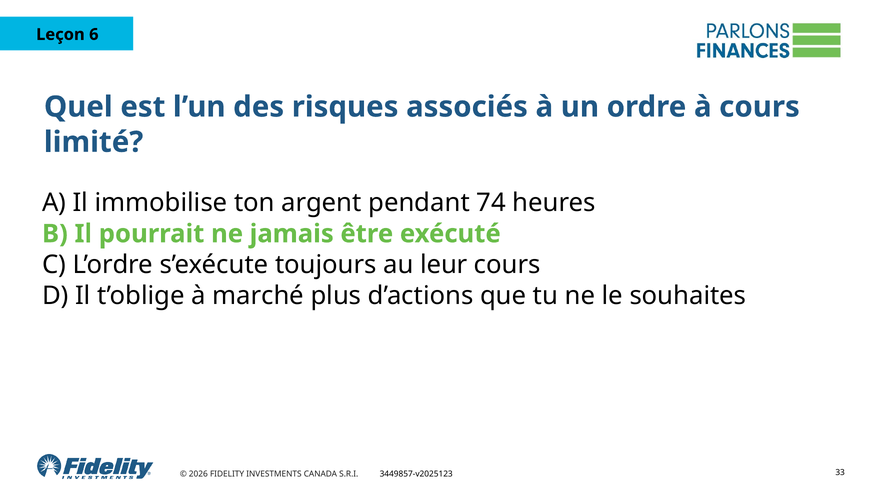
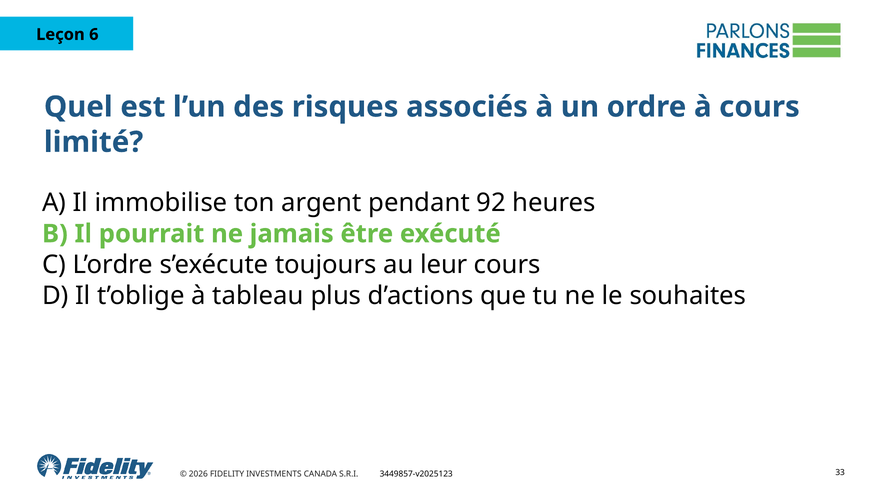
74: 74 -> 92 (491, 203)
marché: marché -> tableau (258, 296)
